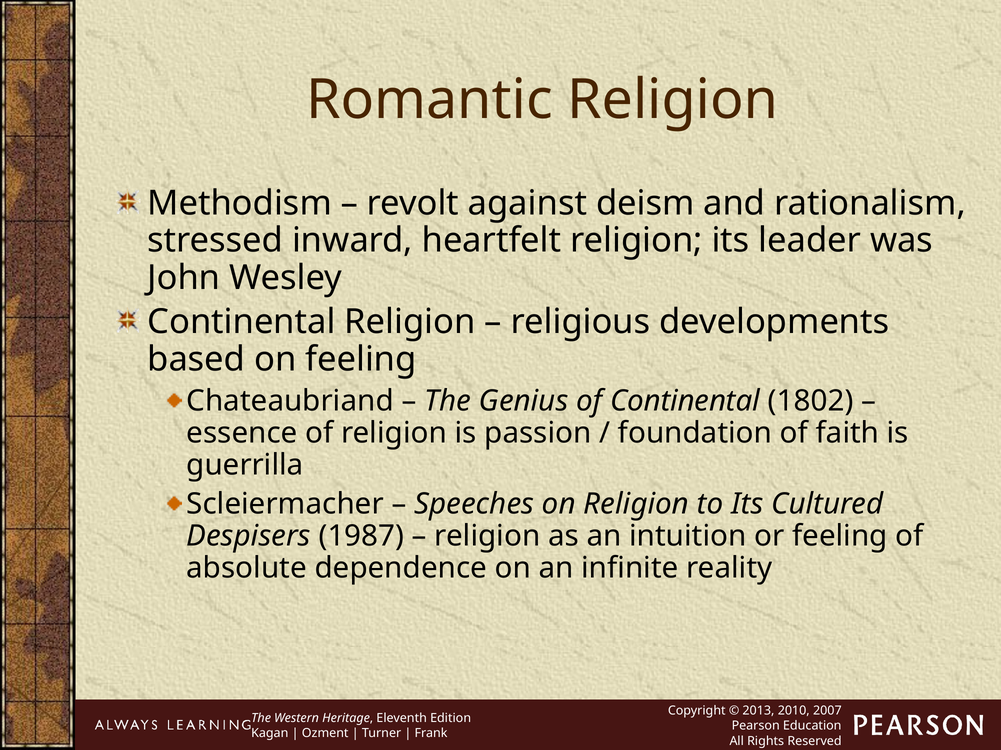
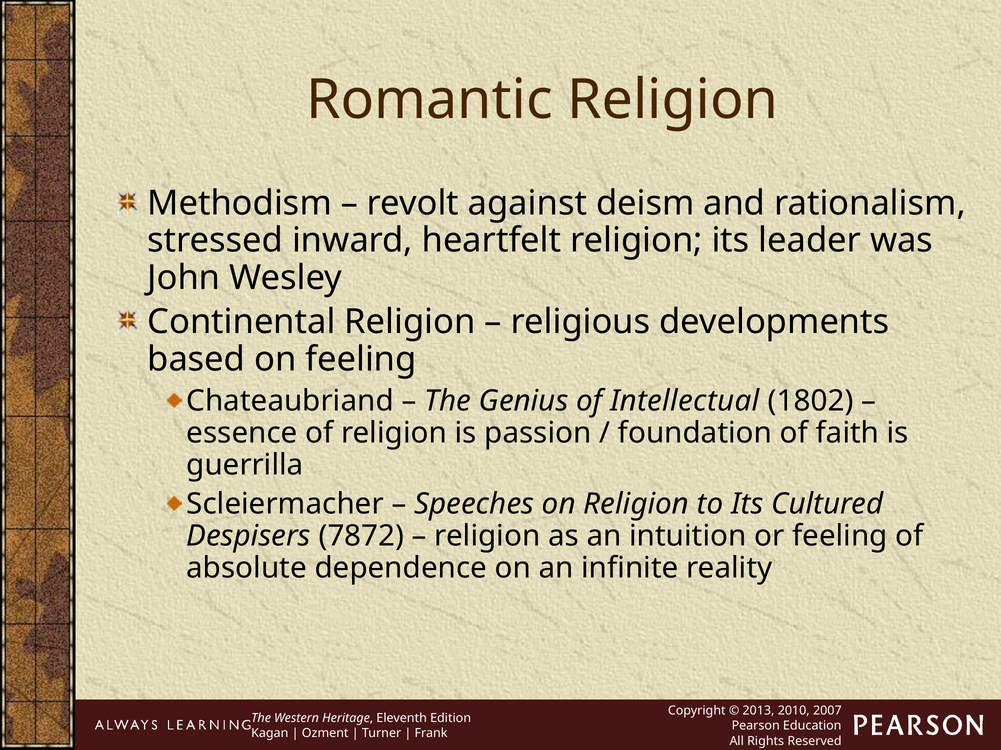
of Continental: Continental -> Intellectual (685, 401)
1987: 1987 -> 7872 (361, 537)
